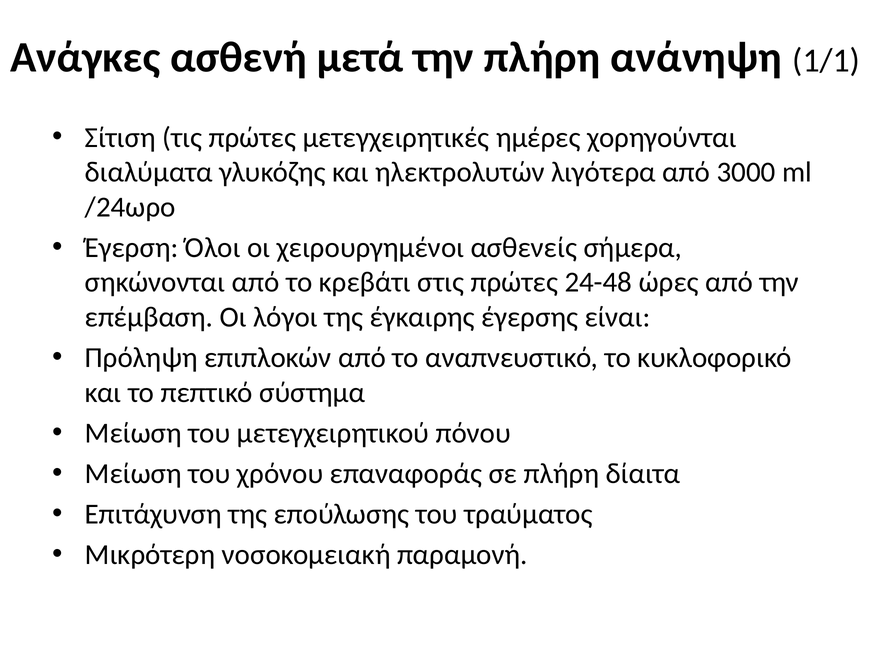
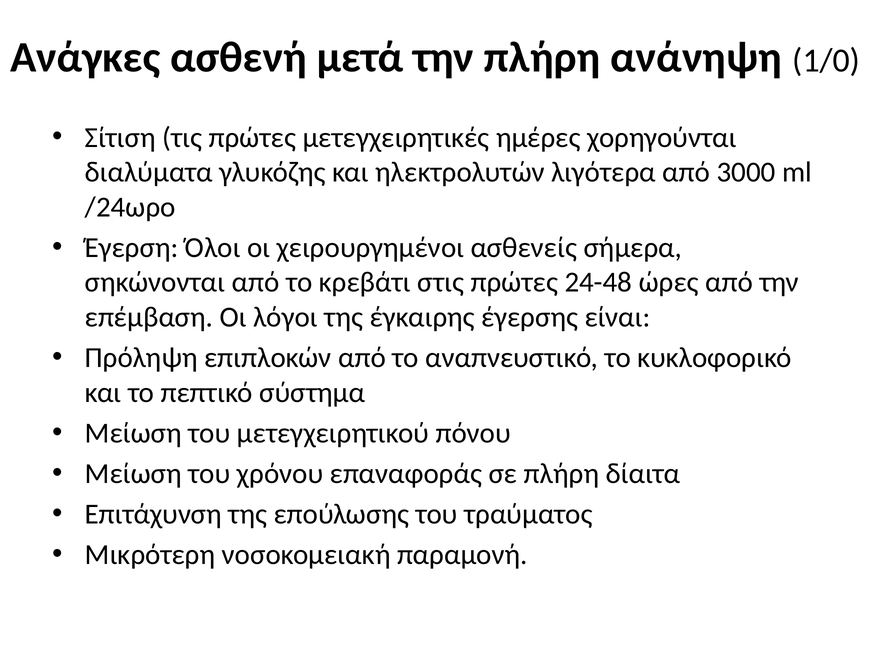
1/1: 1/1 -> 1/0 (826, 61)
